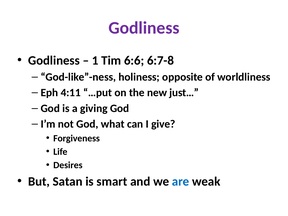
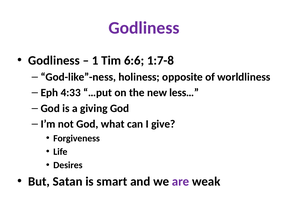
6:7-8: 6:7-8 -> 1:7-8 (160, 60)
4:11: 4:11 -> 4:33 (71, 93)
just…: just… -> less… (184, 93)
are colour: blue -> purple (181, 181)
